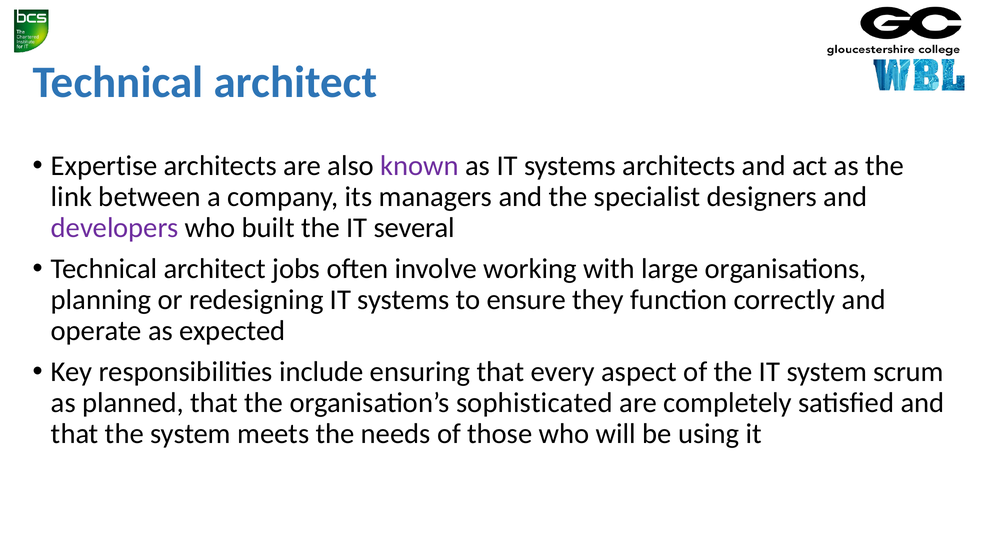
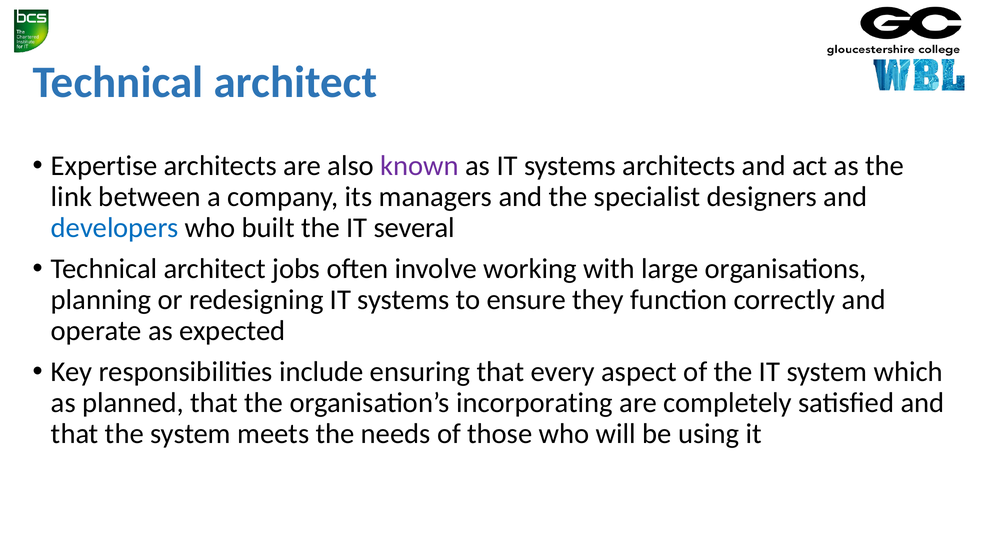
developers colour: purple -> blue (115, 228)
scrum: scrum -> which (908, 372)
sophisticated: sophisticated -> incorporating (535, 403)
